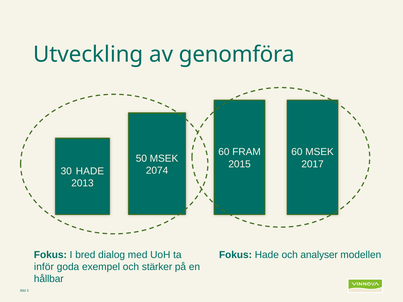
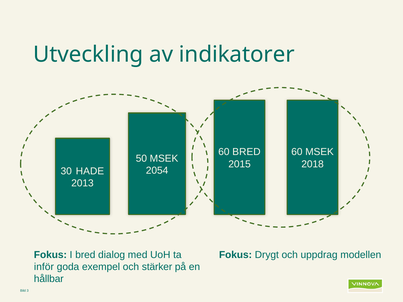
genomföra: genomföra -> indikatorer (237, 54)
60 FRAM: FRAM -> BRED (246, 152)
2017: 2017 -> 2018 (313, 164)
2074: 2074 -> 2054 (157, 171)
Fokus Hade: Hade -> Drygt (267, 255)
analyser: analyser -> uppdrag (319, 255)
